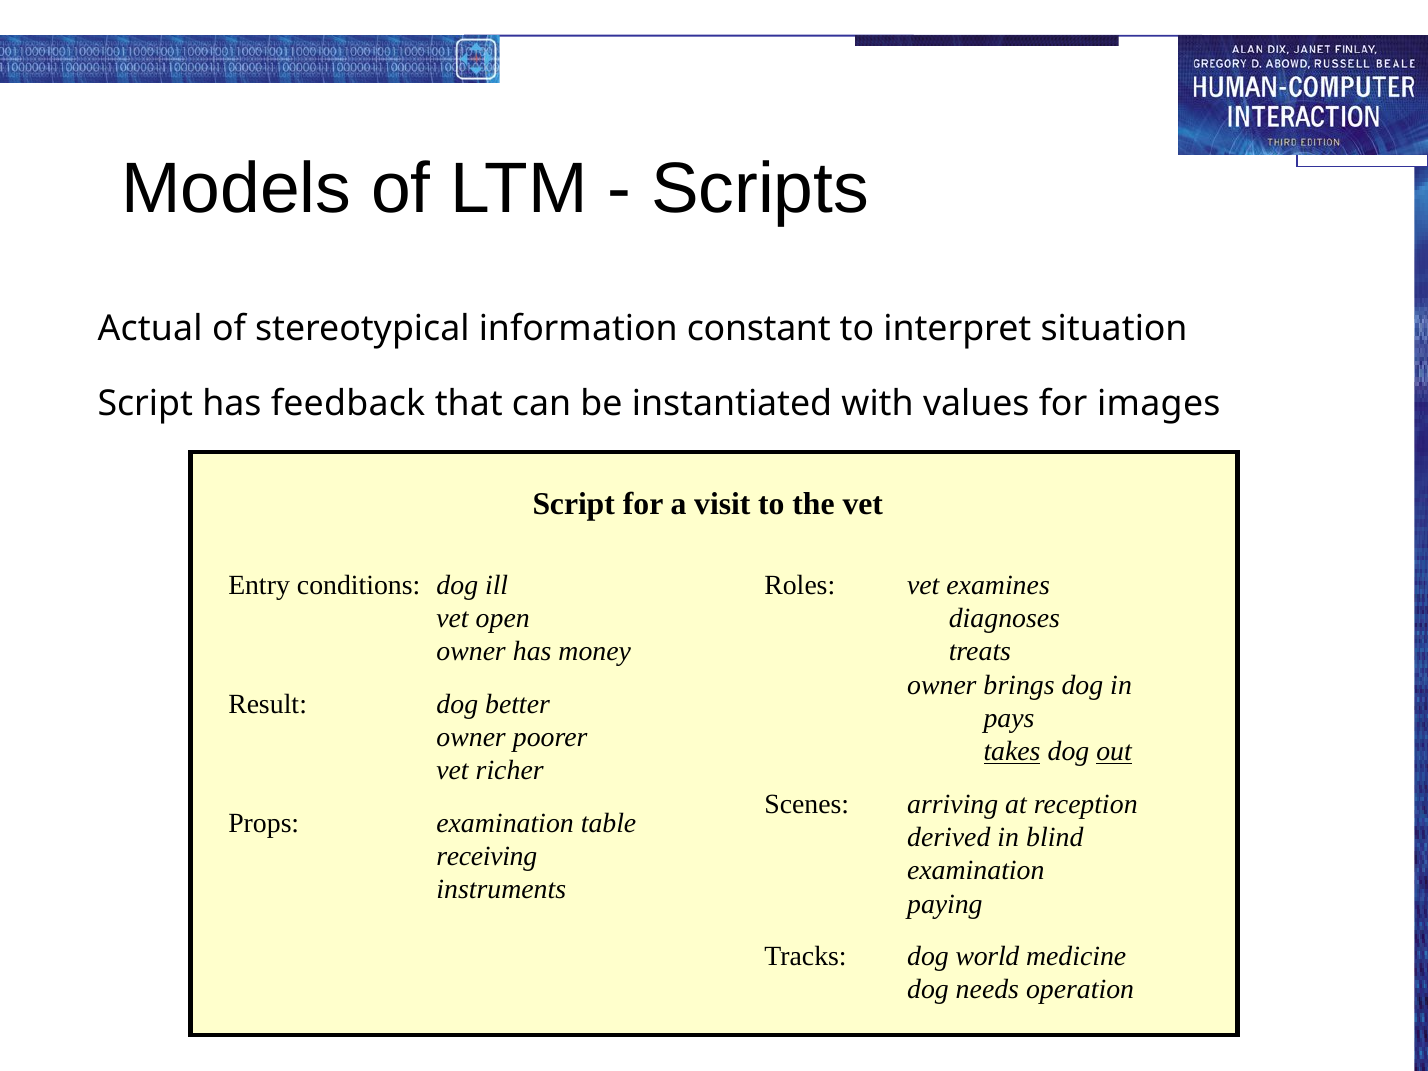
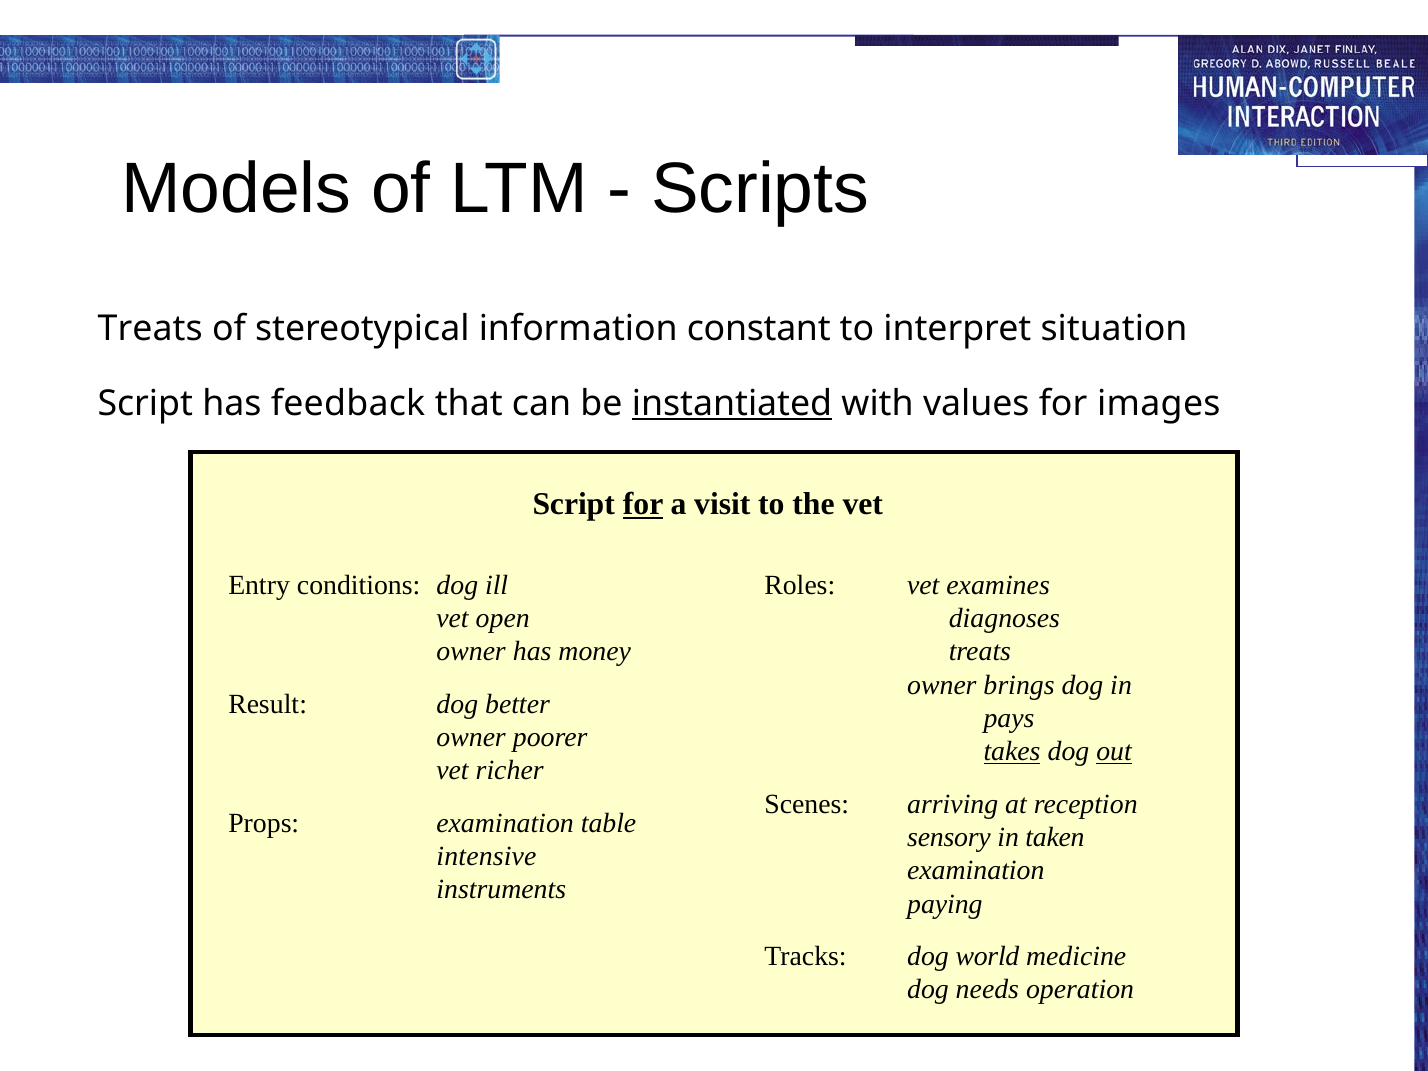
Actual: Actual -> Treats (150, 329)
instantiated underline: none -> present (732, 404)
for underline: none -> present (643, 504)
derived: derived -> sensory (949, 837)
blind: blind -> taken (1055, 837)
receiving: receiving -> intensive (487, 856)
